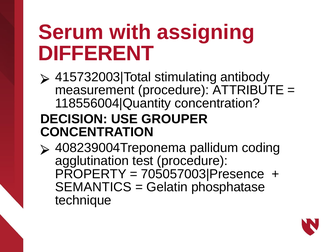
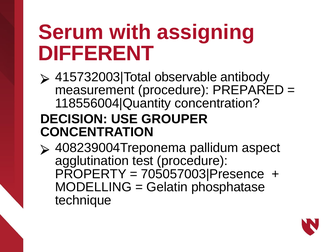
stimulating: stimulating -> observable (186, 77)
ATTRIBUTE: ATTRIBUTE -> PREPARED (248, 90)
coding: coding -> aspect (261, 147)
SEMANTICS: SEMANTICS -> MODELLING (93, 187)
